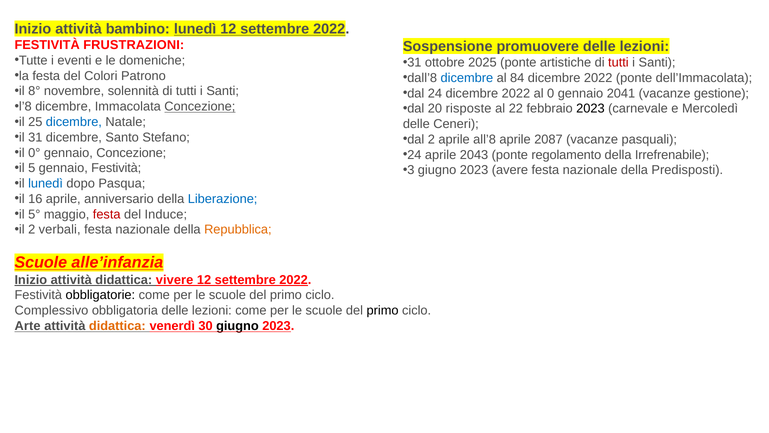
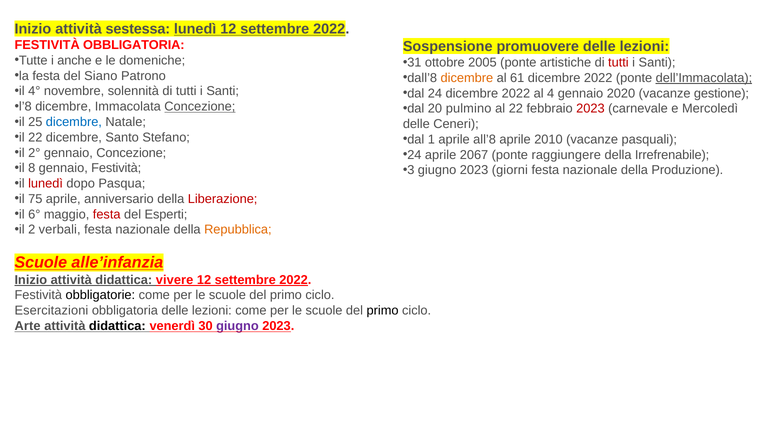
bambino: bambino -> sestessa (138, 29)
FESTIVITÀ FRUSTRAZIONI: FRUSTRAZIONI -> OBBLIGATORIA (134, 45)
eventi: eventi -> anche (75, 60)
2025: 2025 -> 2005 (482, 62)
Colori: Colori -> Siano (101, 76)
dicembre colour: blue -> orange (467, 78)
84: 84 -> 61 (517, 78)
dell’Immacolata underline: none -> present (704, 78)
8°: 8° -> 4° (34, 91)
0: 0 -> 4 (551, 93)
2041: 2041 -> 2020 (621, 93)
risposte: risposte -> pulmino (469, 109)
2023 colour: black -> red (590, 109)
il 31: 31 -> 22 (35, 137)
dal 2: 2 -> 1 (431, 139)
2087: 2087 -> 2010 (548, 139)
0°: 0° -> 2° (34, 153)
2043: 2043 -> 2067 (474, 155)
regolamento: regolamento -> raggiungere (566, 155)
5: 5 -> 8 (32, 168)
avere: avere -> giorni (510, 170)
Predisposti: Predisposti -> Produzione (687, 170)
lunedì colour: blue -> red (46, 183)
16: 16 -> 75 (35, 199)
Liberazione colour: blue -> red (223, 199)
5°: 5° -> 6° (34, 214)
Induce: Induce -> Esperti (166, 214)
Complessivo: Complessivo -> Esercitazioni (51, 310)
didattica colour: orange -> black (117, 326)
giugno colour: black -> purple (237, 326)
